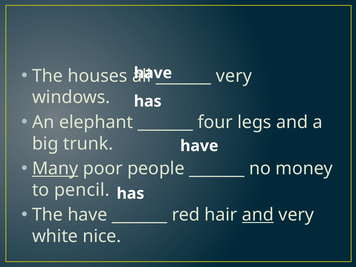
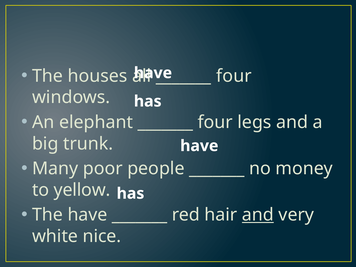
very: very -> four (234, 76)
Many underline: present -> none (55, 169)
pencil: pencil -> yellow (82, 190)
